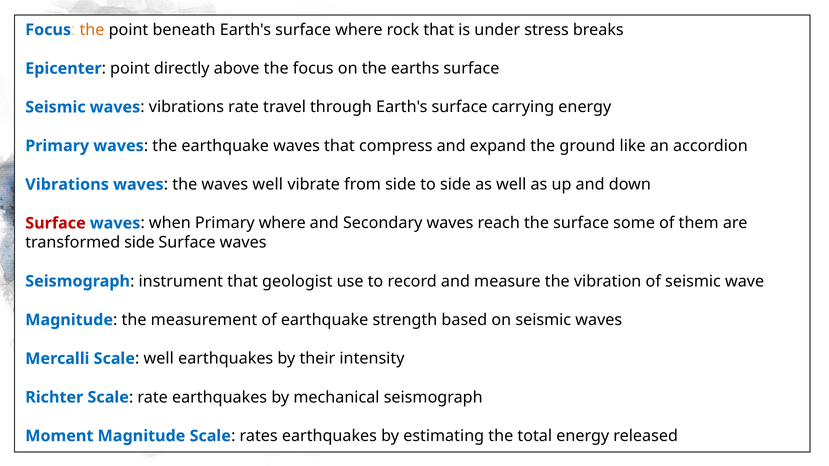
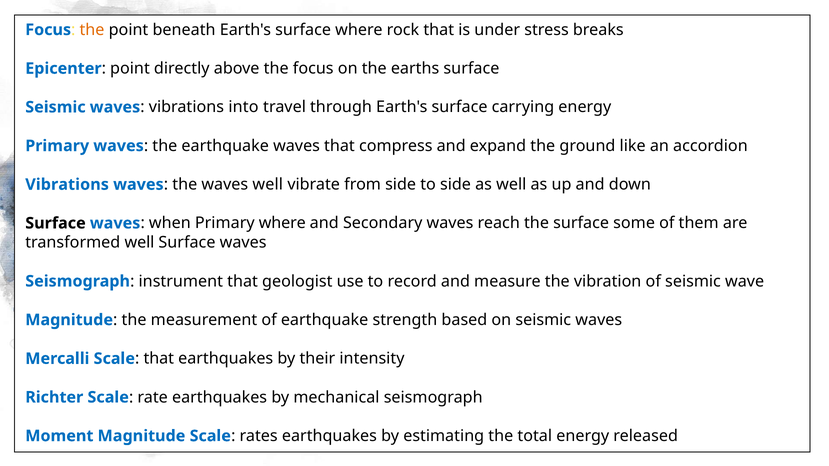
vibrations rate: rate -> into (243, 107)
Surface colour: red -> black (55, 223)
transformed side: side -> well (139, 243)
Scale well: well -> that (159, 359)
